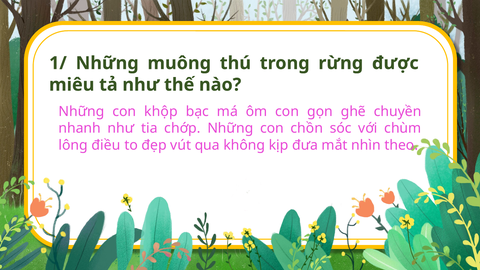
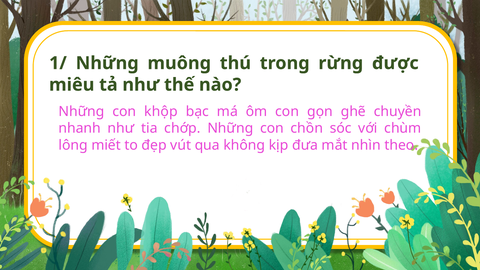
điều: điều -> miết (106, 145)
